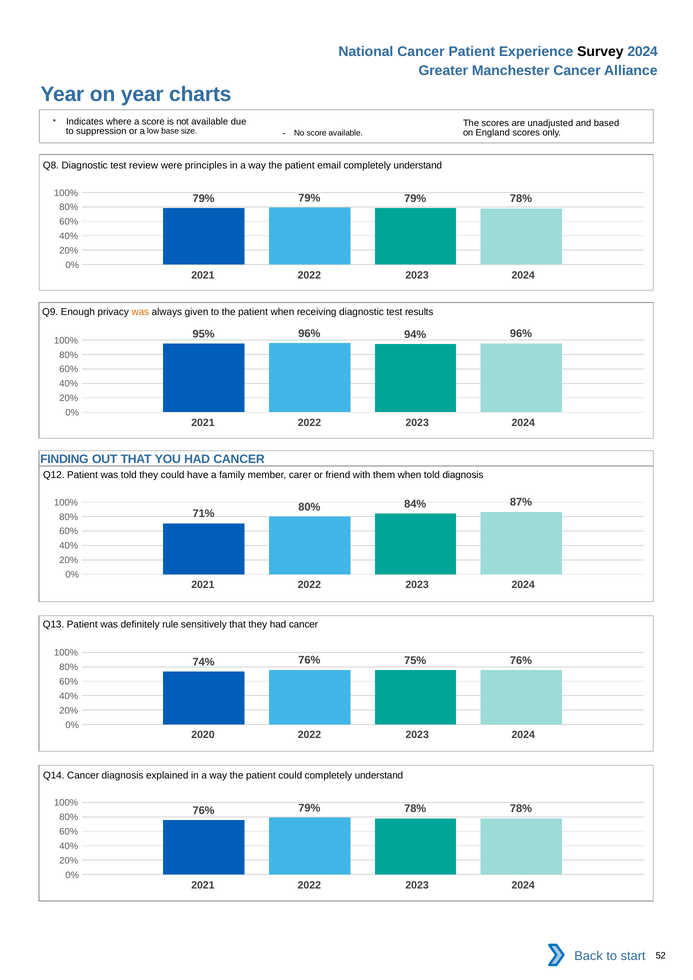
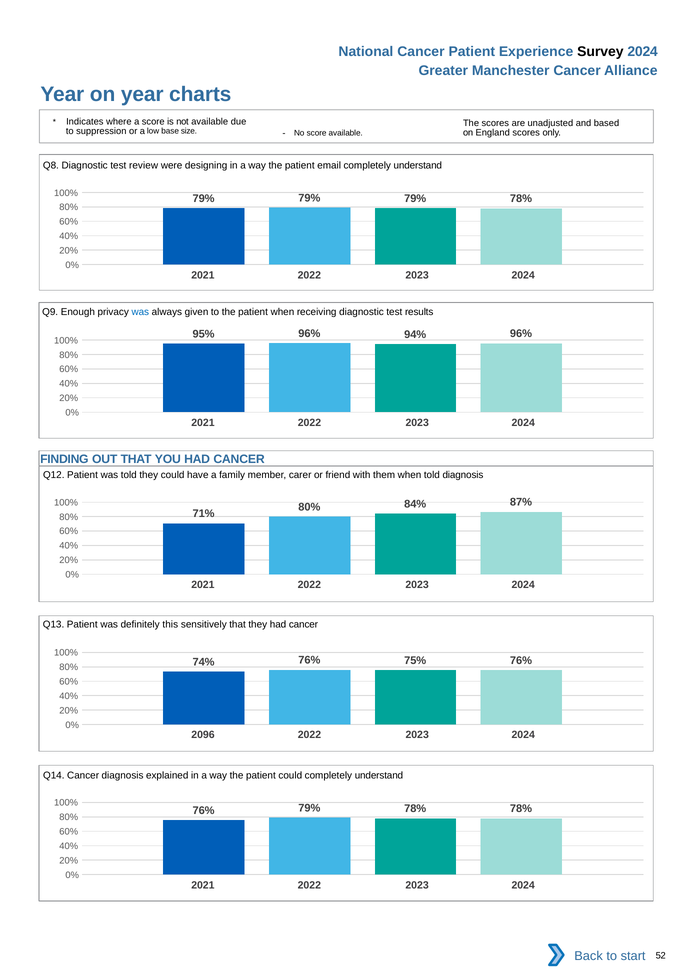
principles: principles -> designing (206, 166)
was colour: orange -> blue (140, 312)
rule: rule -> this (170, 625)
2020: 2020 -> 2096 (203, 736)
